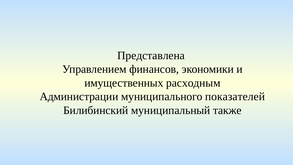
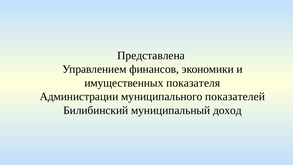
расходным: расходным -> показателя (193, 83)
также: также -> доход (227, 110)
